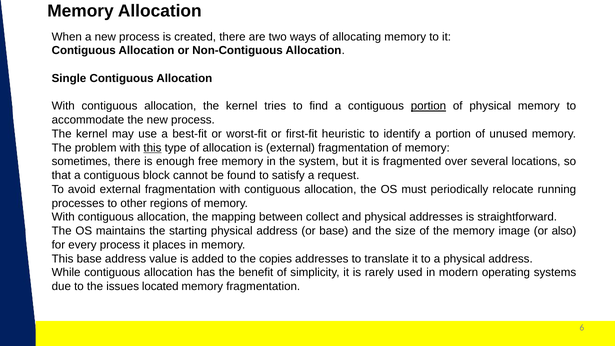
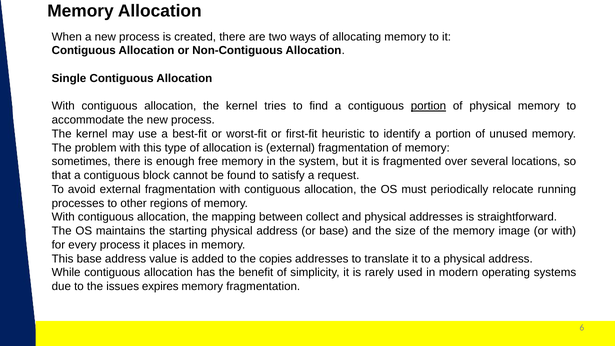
this underline: present -> none (152, 148)
or also: also -> with (564, 231)
located: located -> expires (160, 286)
